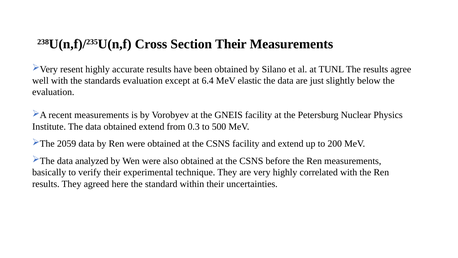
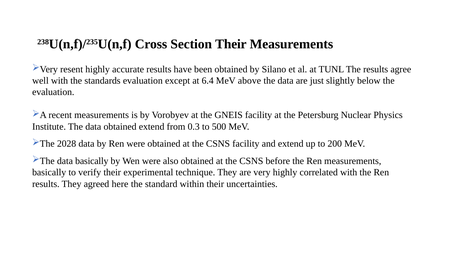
elastic: elastic -> above (249, 81)
2059: 2059 -> 2028 (67, 144)
data analyzed: analyzed -> basically (92, 161)
